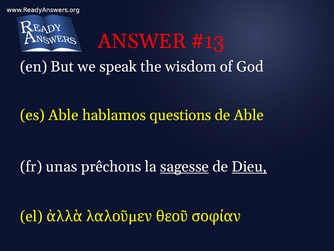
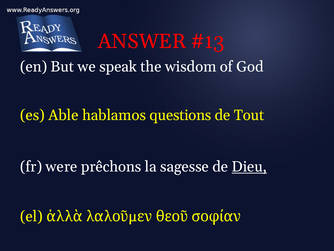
de Able: Able -> Tout (249, 115)
unas: unas -> were (62, 166)
sagesse underline: present -> none (185, 166)
